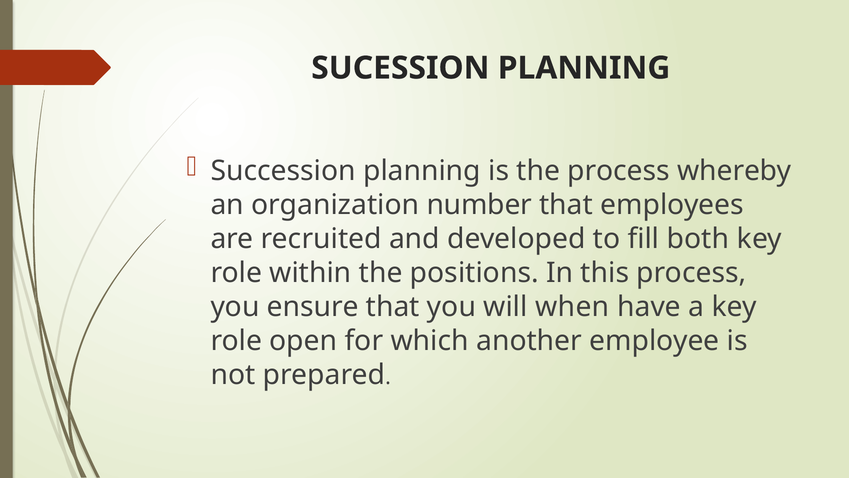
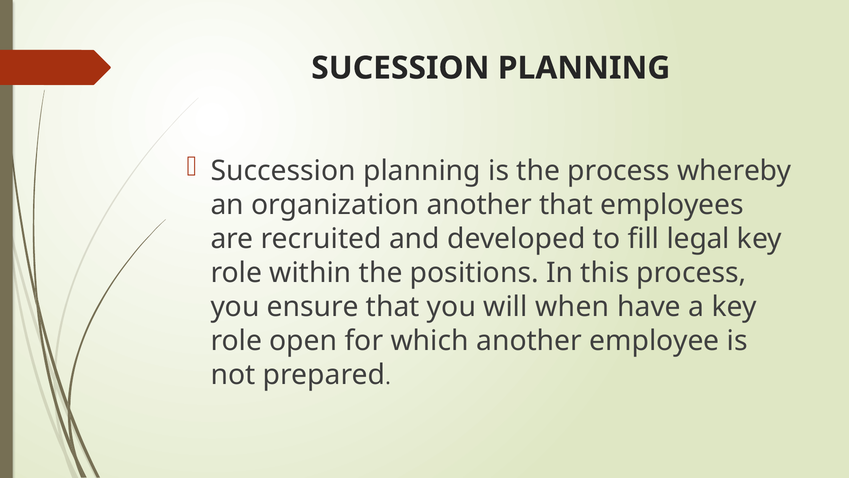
organization number: number -> another (479, 205)
both: both -> legal (698, 239)
